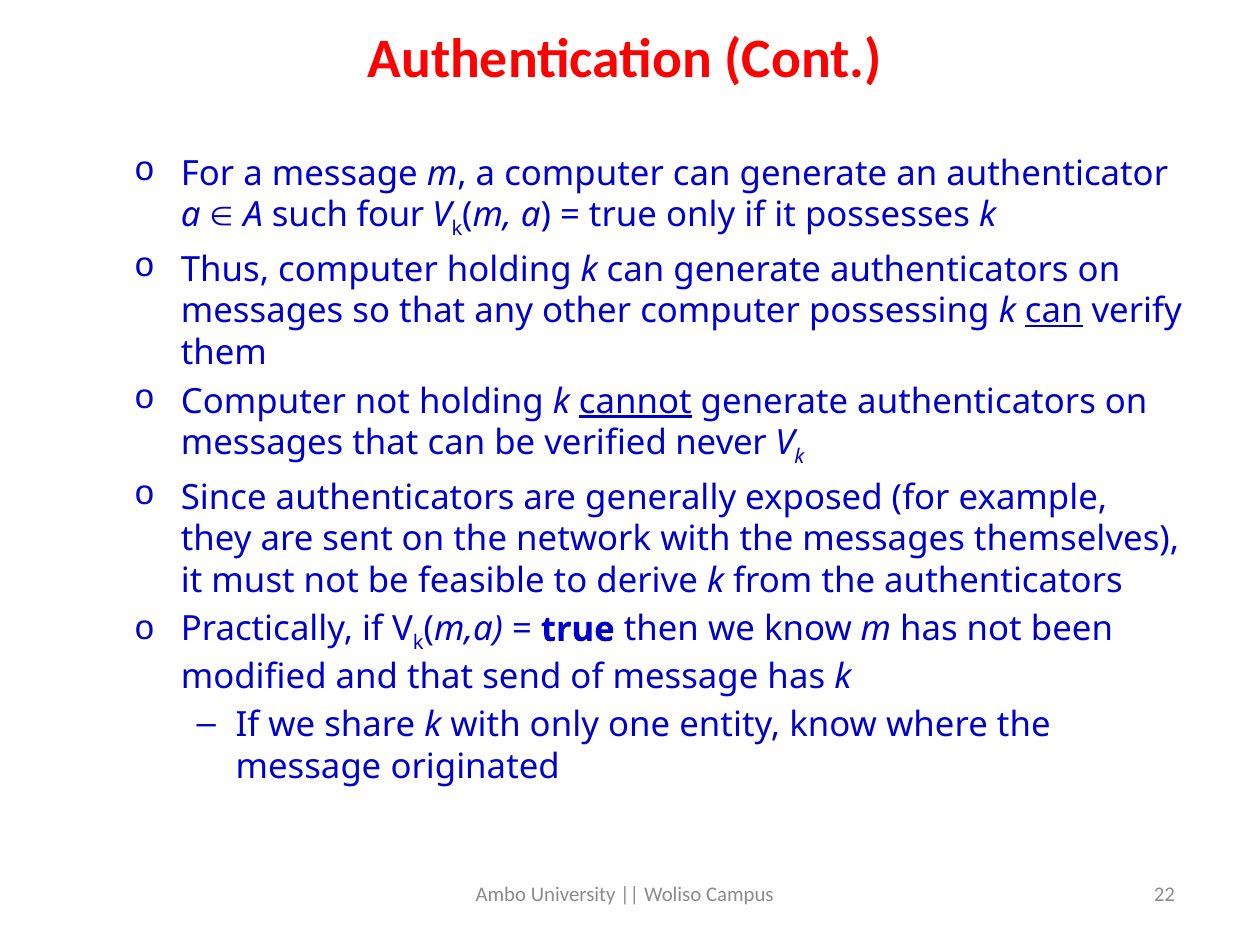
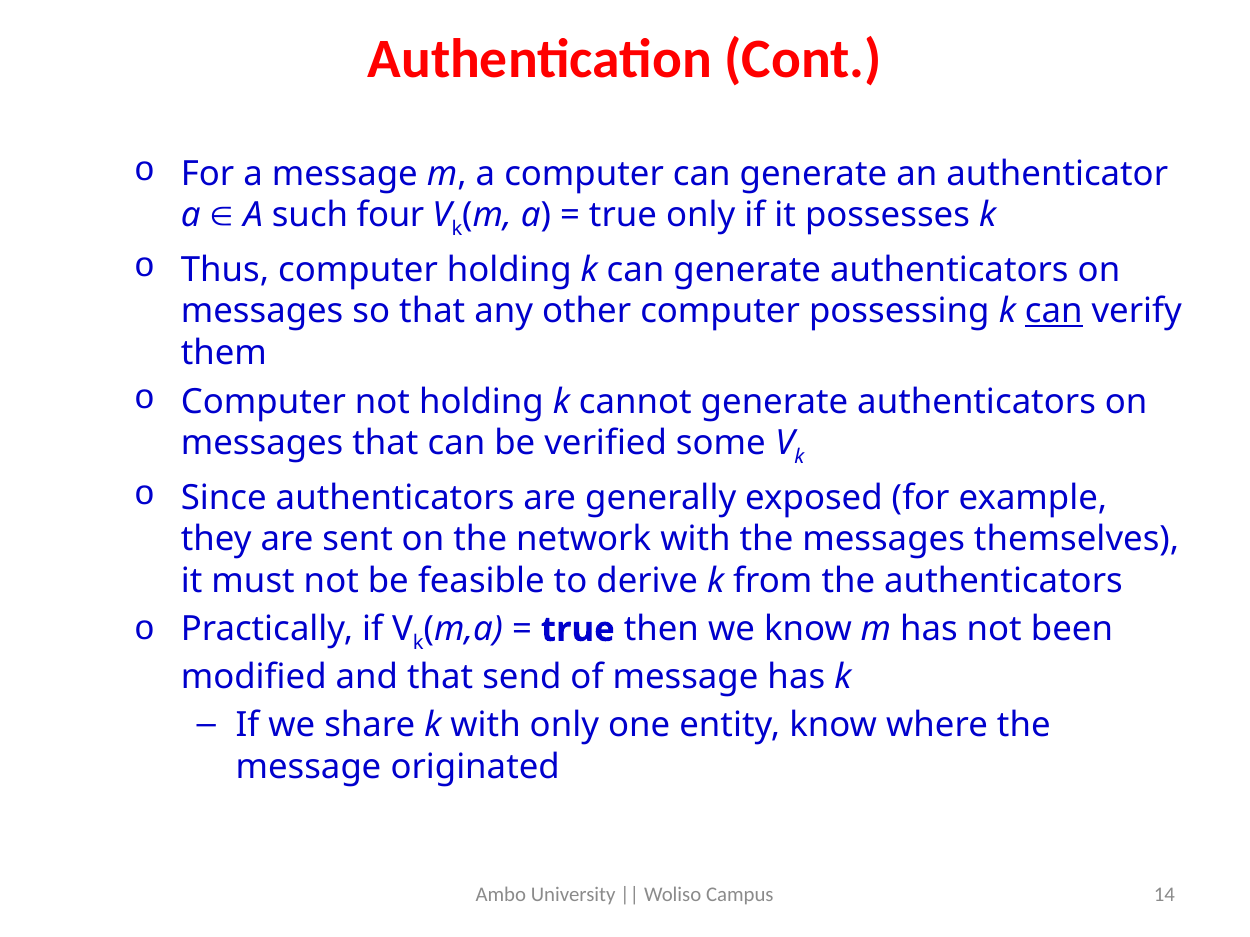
cannot underline: present -> none (635, 402)
never: never -> some (721, 444)
22: 22 -> 14 (1164, 895)
